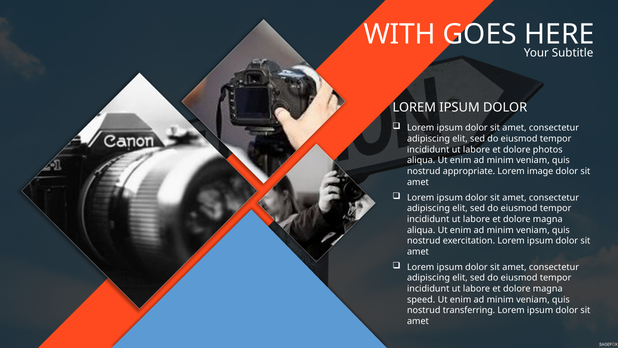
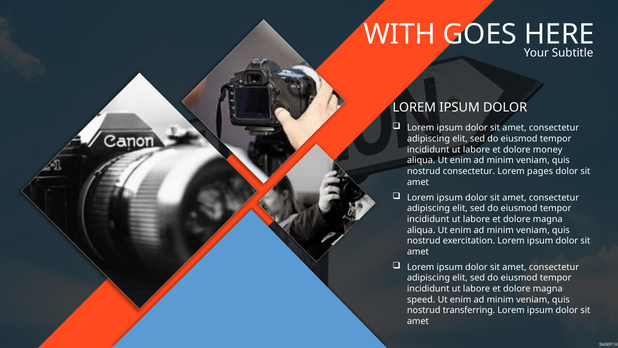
photos: photos -> money (548, 149)
nostrud appropriate: appropriate -> consectetur (469, 171)
image: image -> pages (540, 171)
